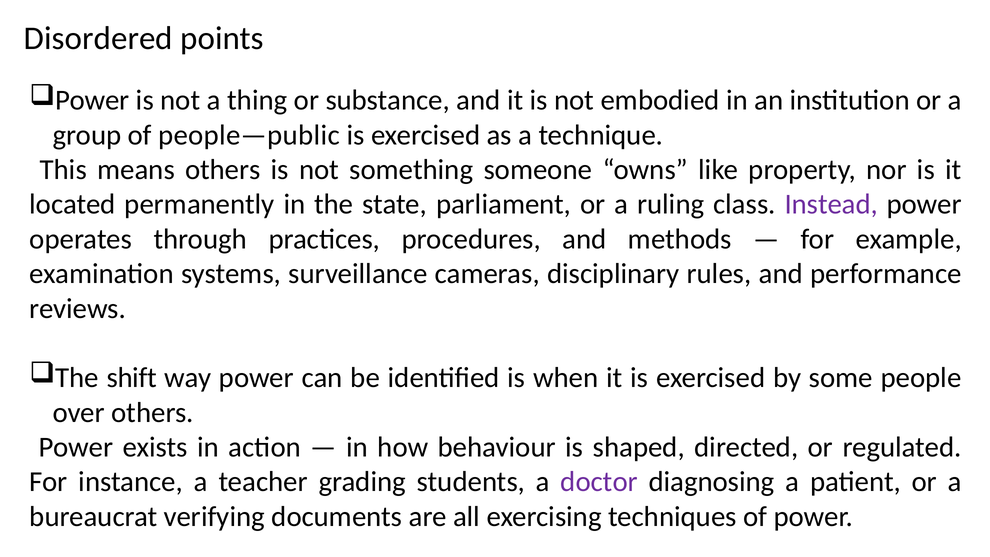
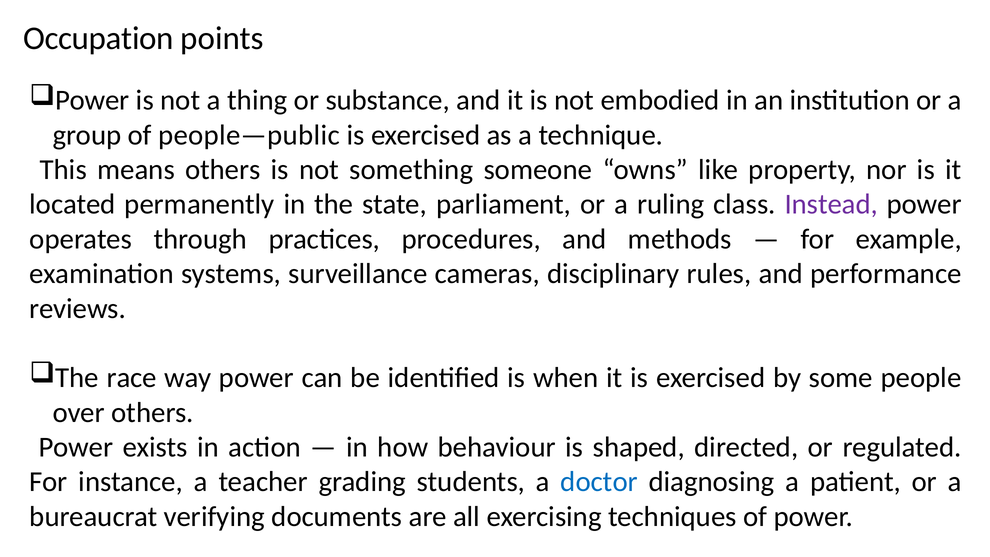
Disordered: Disordered -> Occupation (99, 38)
shift: shift -> race (132, 378)
doctor colour: purple -> blue (599, 482)
